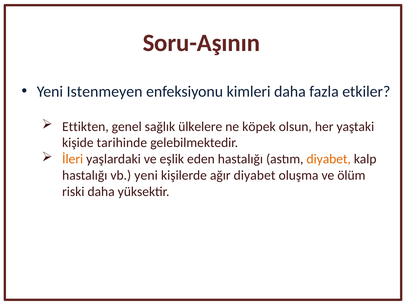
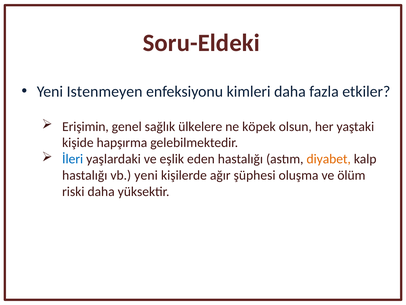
Soru-Aşının: Soru-Aşının -> Soru-Eldeki (201, 43)
Ettikten: Ettikten -> Erişimin (85, 126)
tarihinde: tarihinde -> hapşırma (122, 143)
İleri colour: orange -> blue (73, 159)
ağır diyabet: diyabet -> şüphesi (255, 175)
